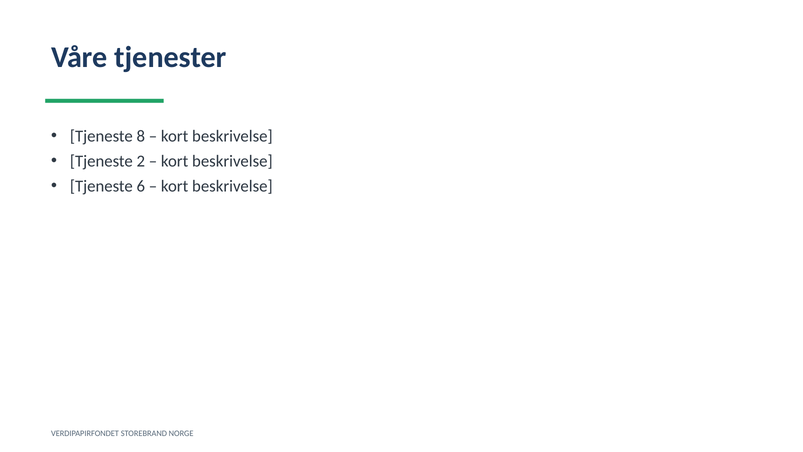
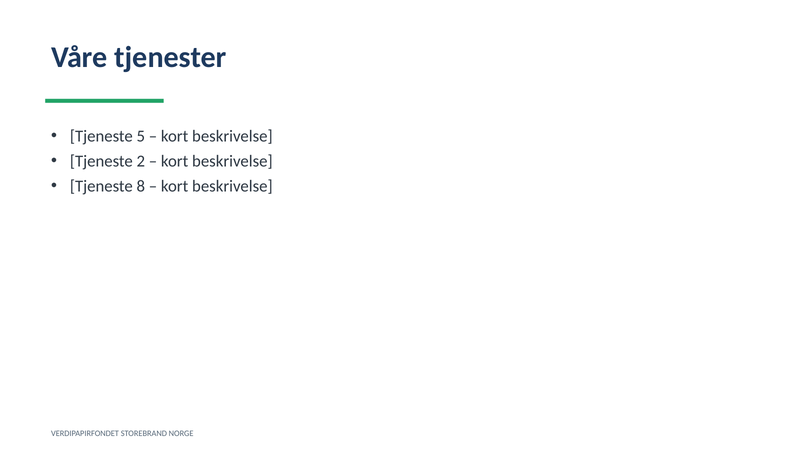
8: 8 -> 5 (141, 136)
6: 6 -> 8 (141, 186)
